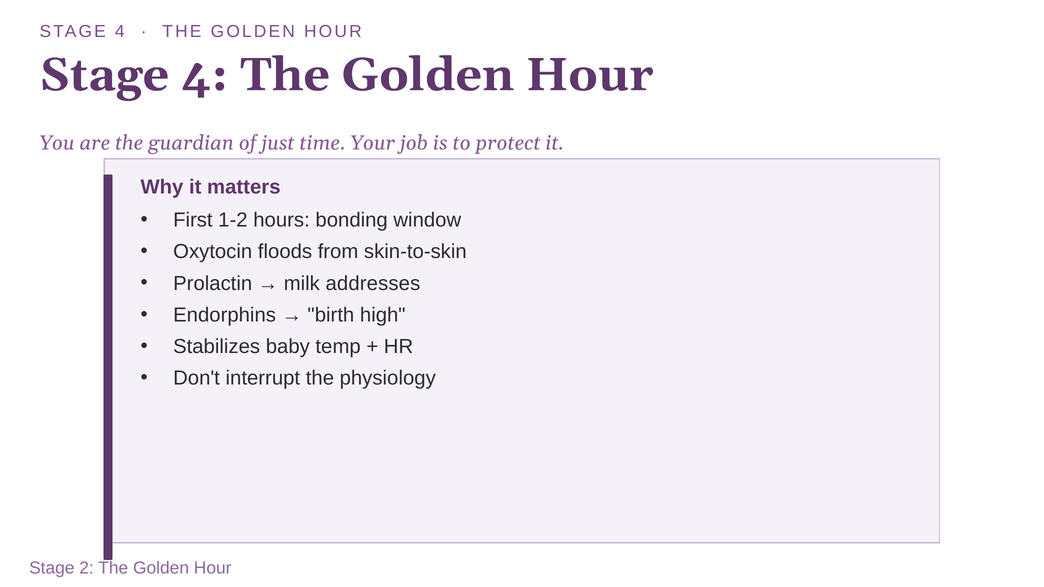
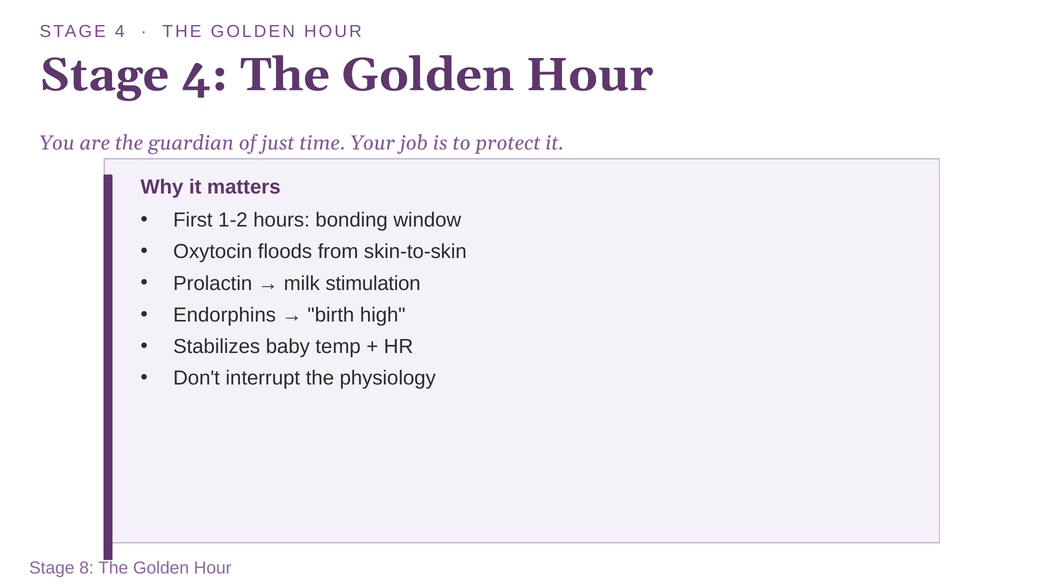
addresses: addresses -> stimulation (373, 283)
2: 2 -> 8 (87, 568)
